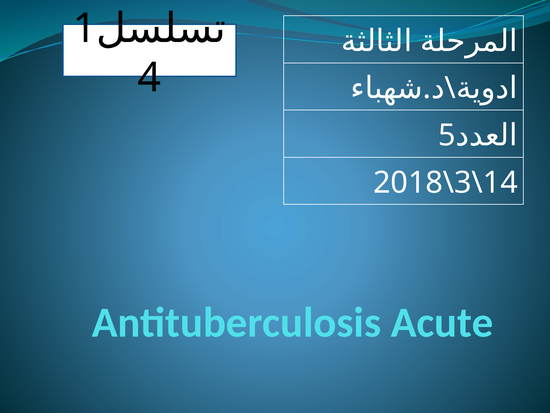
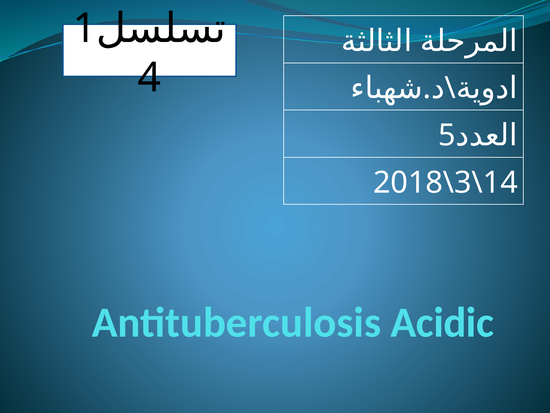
Acute: Acute -> Acidic (442, 322)
